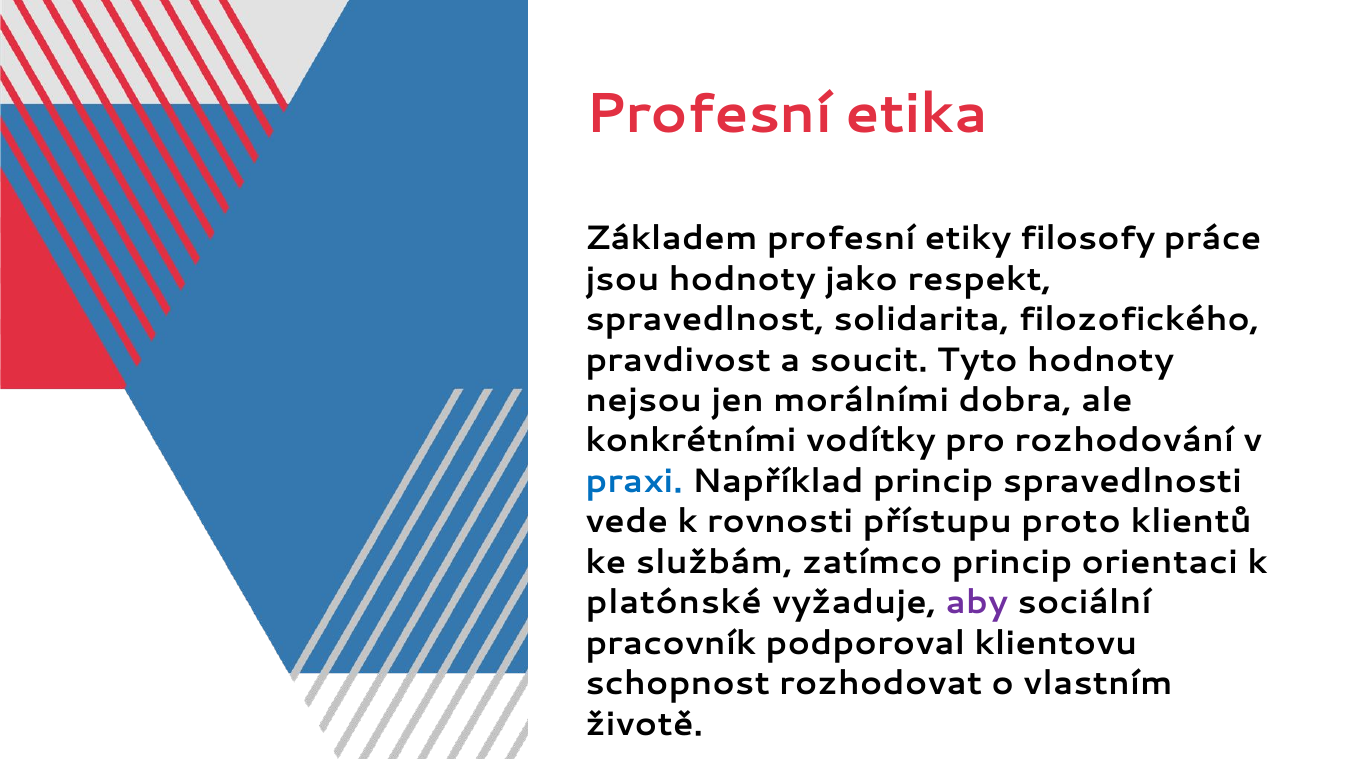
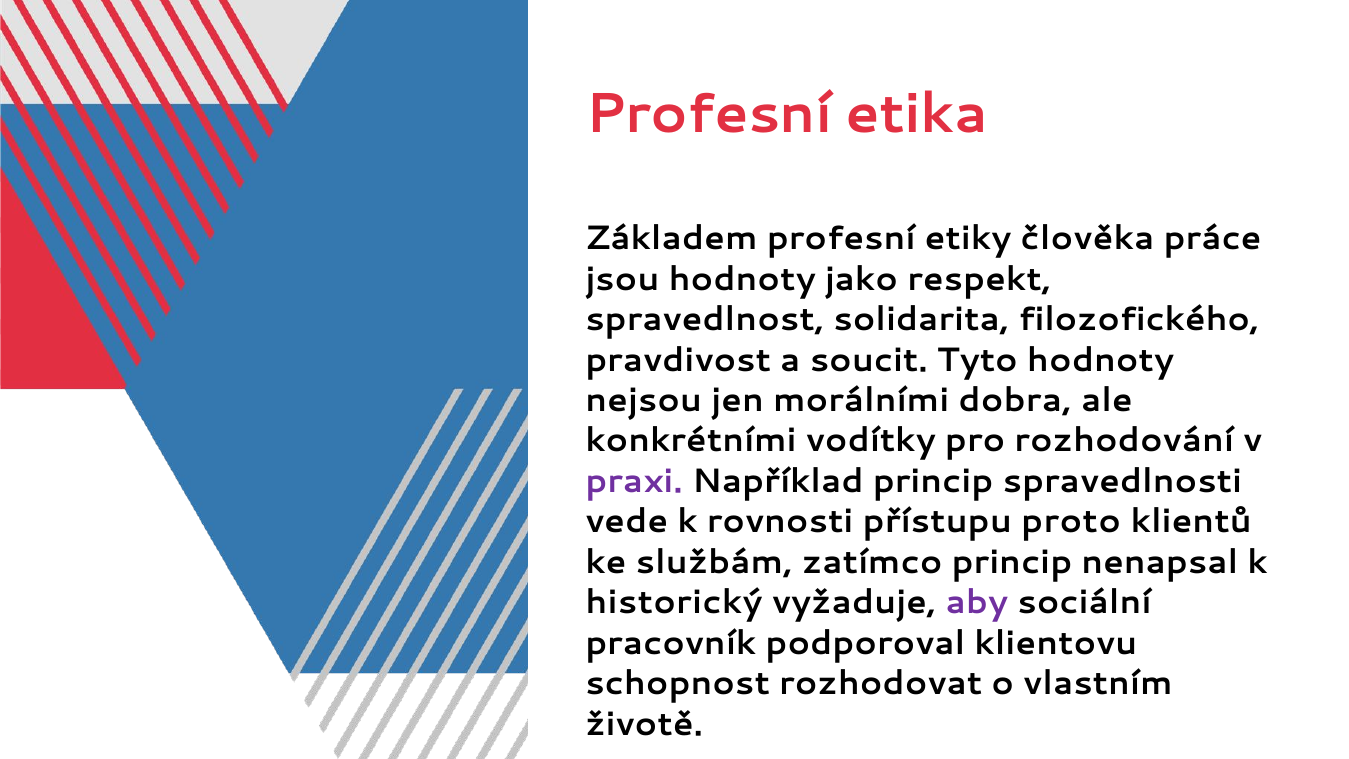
filosofy: filosofy -> člověka (1087, 238)
praxi colour: blue -> purple (634, 481)
orientaci: orientaci -> nenapsal (1160, 562)
platónské: platónské -> historický (674, 603)
